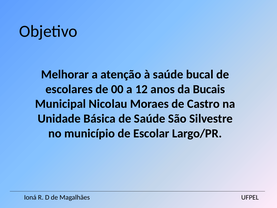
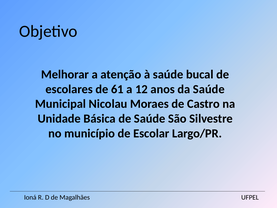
00: 00 -> 61 (117, 89)
da Bucais: Bucais -> Saúde (209, 89)
